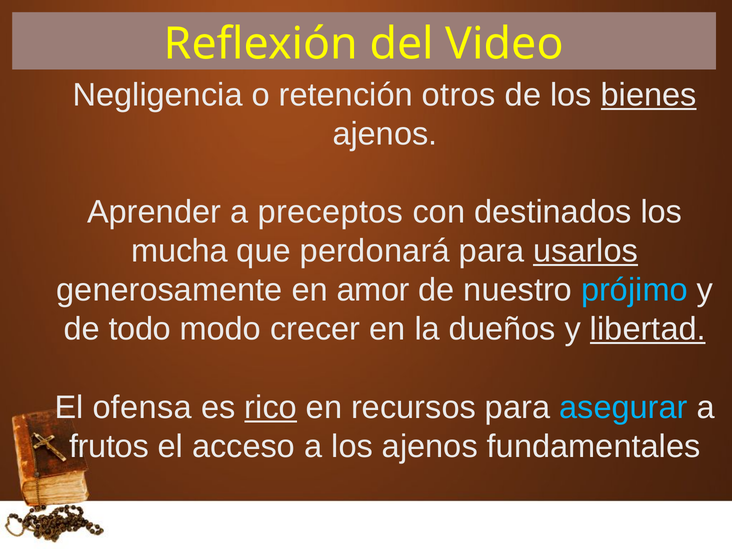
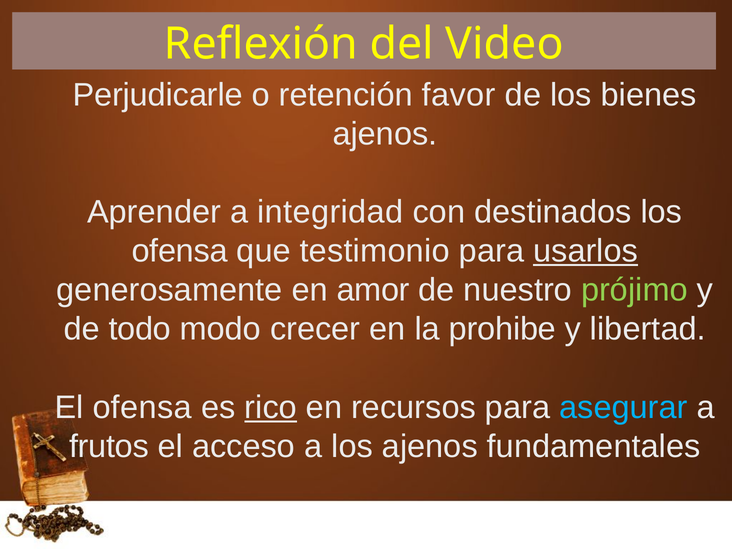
Negligencia: Negligencia -> Perjudicarle (158, 95)
otros: otros -> favor (459, 95)
bienes underline: present -> none (649, 95)
preceptos: preceptos -> integridad (330, 212)
mucha: mucha -> ofensa (180, 251)
perdonará: perdonará -> testimonio (375, 251)
prójimo colour: light blue -> light green (634, 290)
dueños: dueños -> prohibe (502, 329)
libertad underline: present -> none (648, 329)
